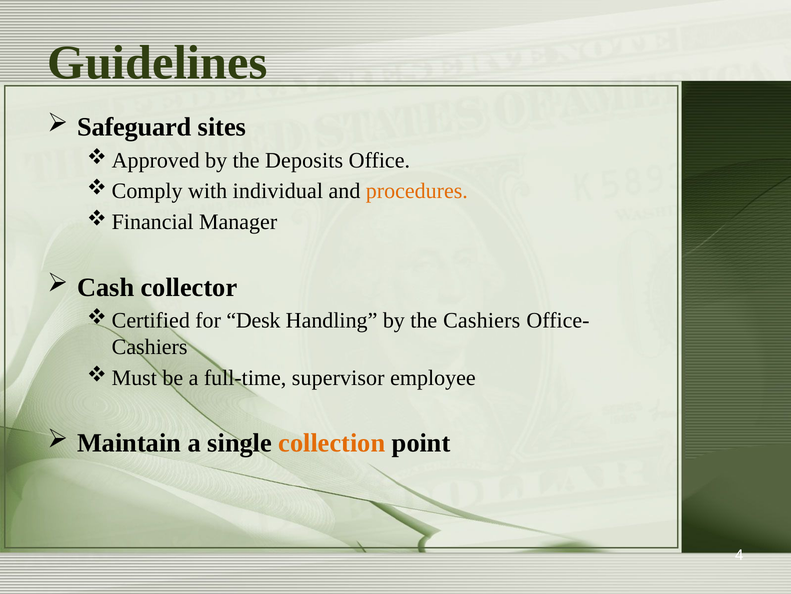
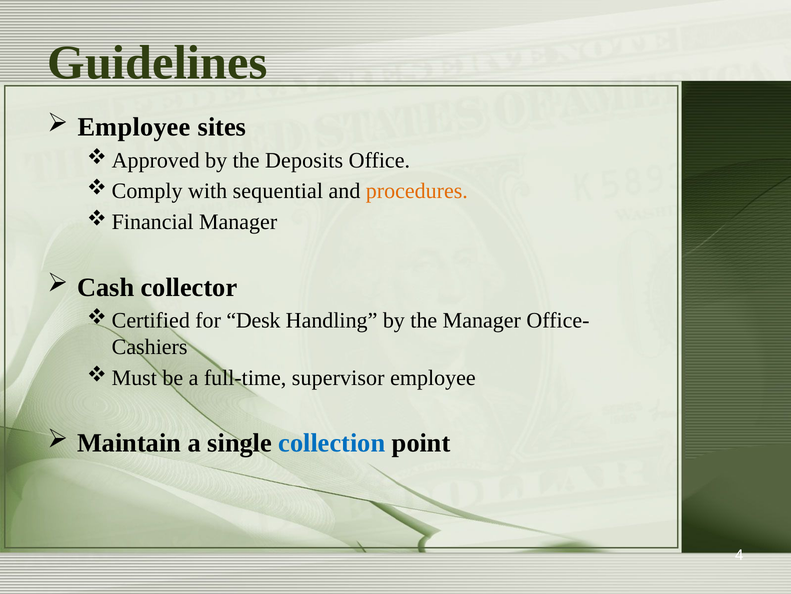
Safeguard: Safeguard -> Employee (134, 127)
individual: individual -> sequential (278, 191)
the Cashiers: Cashiers -> Manager (482, 320)
collection colour: orange -> blue (332, 443)
